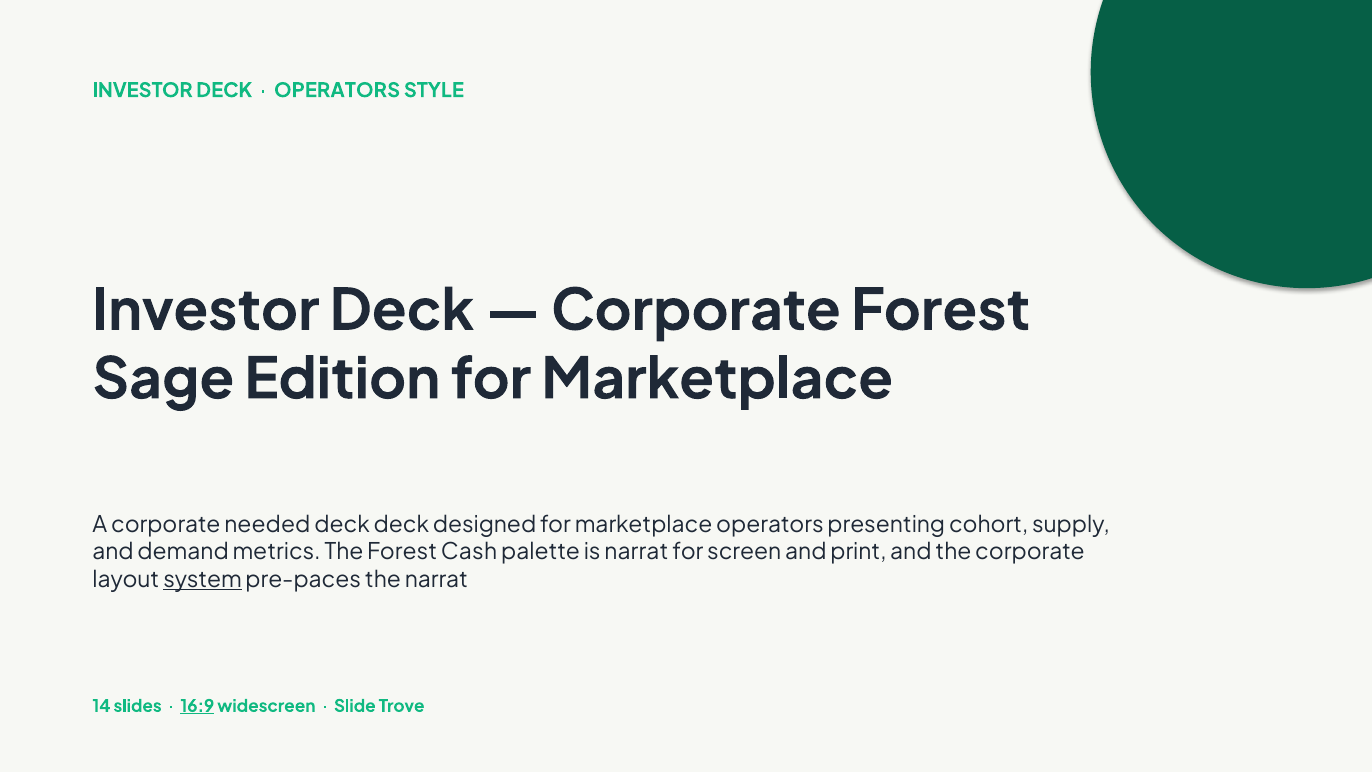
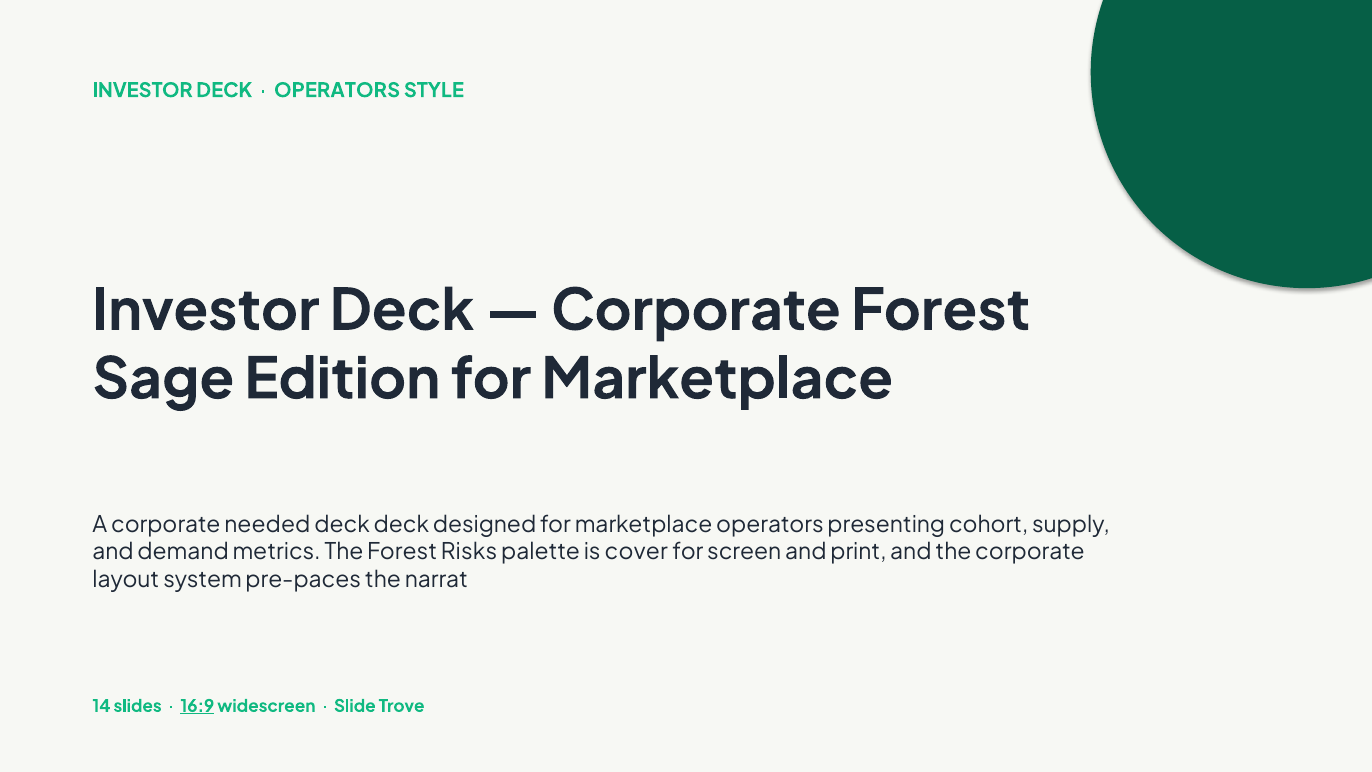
Cash: Cash -> Risks (469, 552)
is narrat: narrat -> cover (636, 552)
system underline: present -> none (203, 579)
